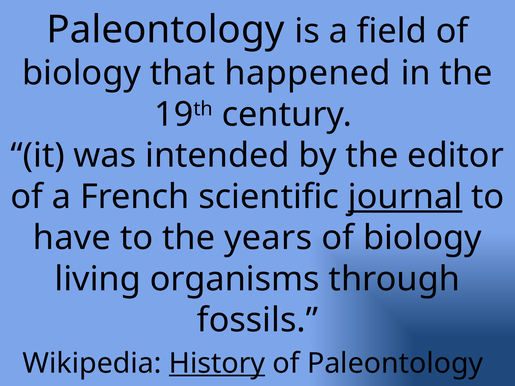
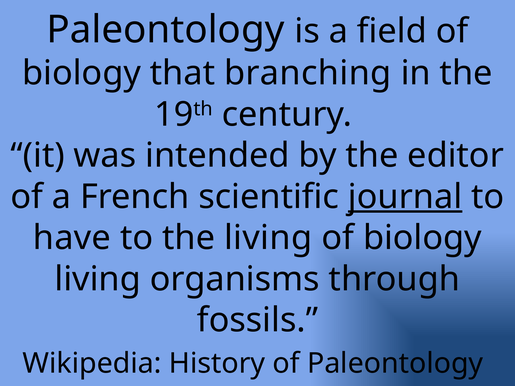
happened: happened -> branching (308, 73)
the years: years -> living (268, 238)
History underline: present -> none (217, 364)
